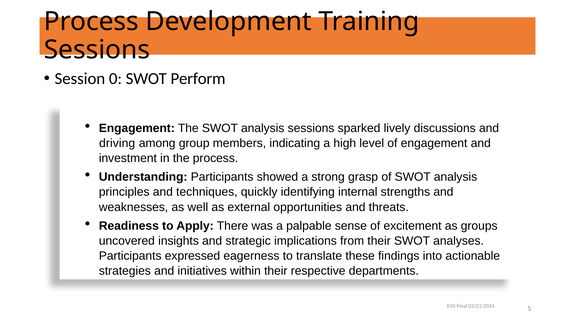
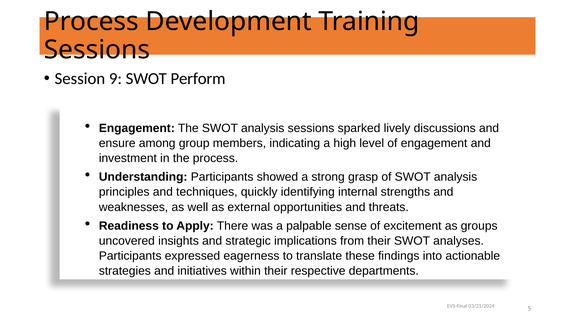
0: 0 -> 9 (115, 79)
driving: driving -> ensure (117, 143)
